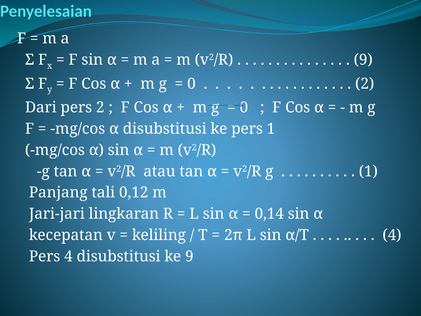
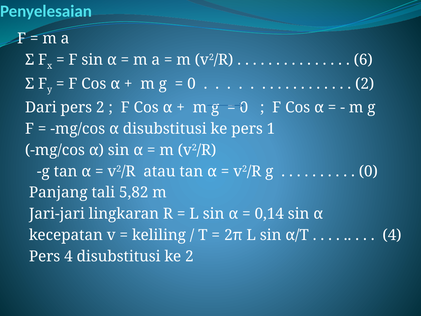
9: 9 -> 6 (363, 60)
1: 1 -> 0 (368, 171)
0,12: 0,12 -> 5,82 (134, 192)
ke 9: 9 -> 2 (189, 256)
